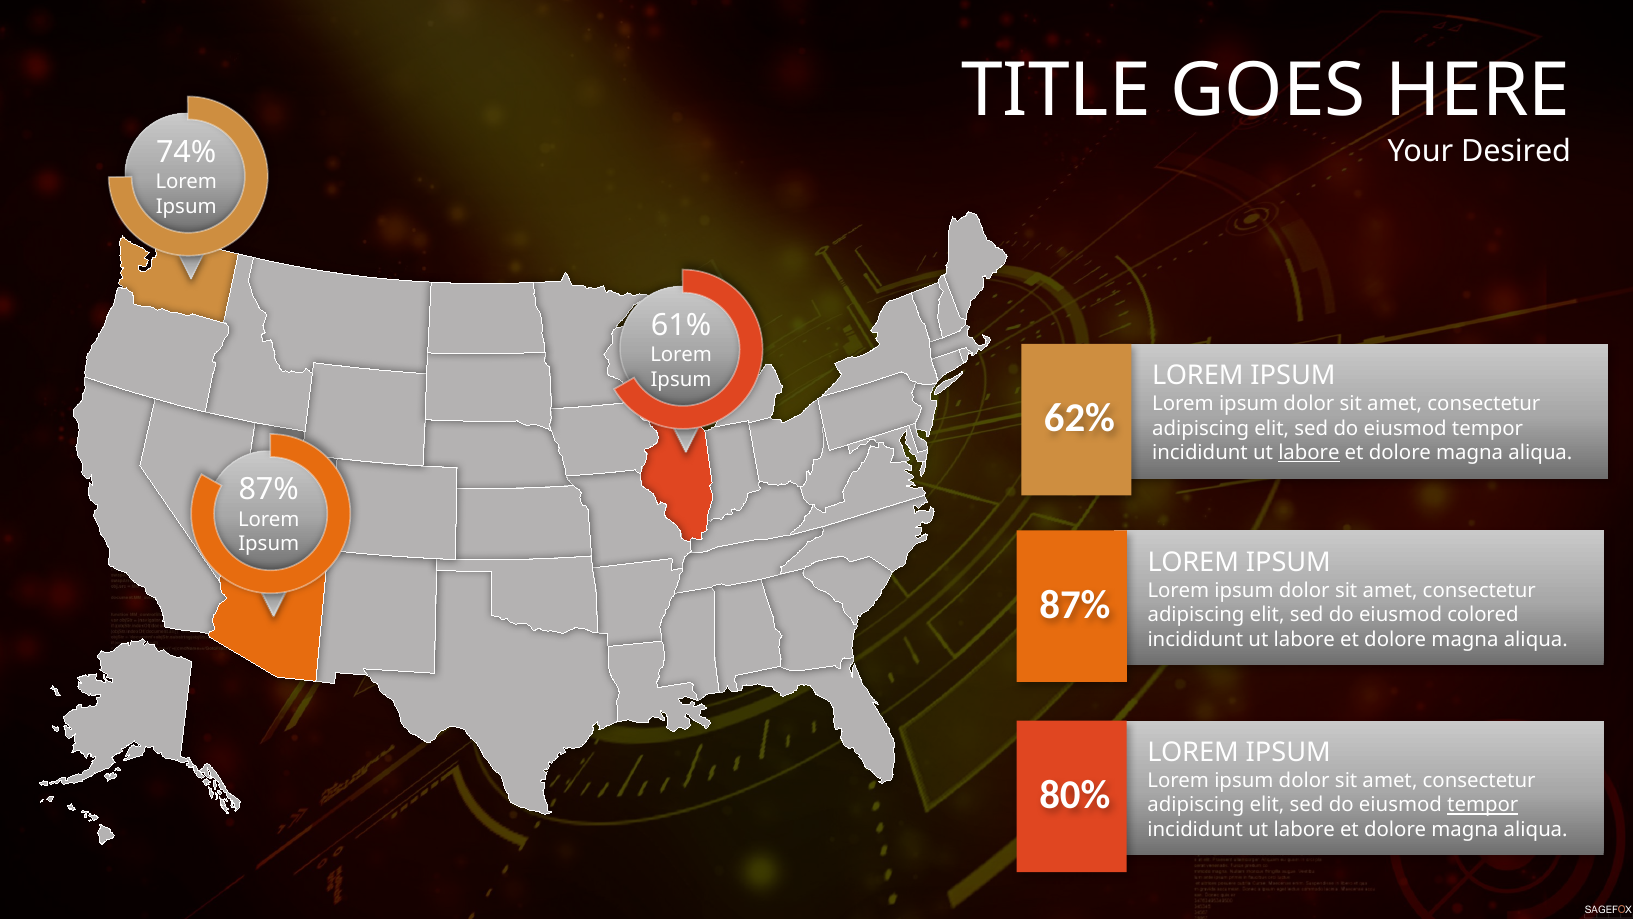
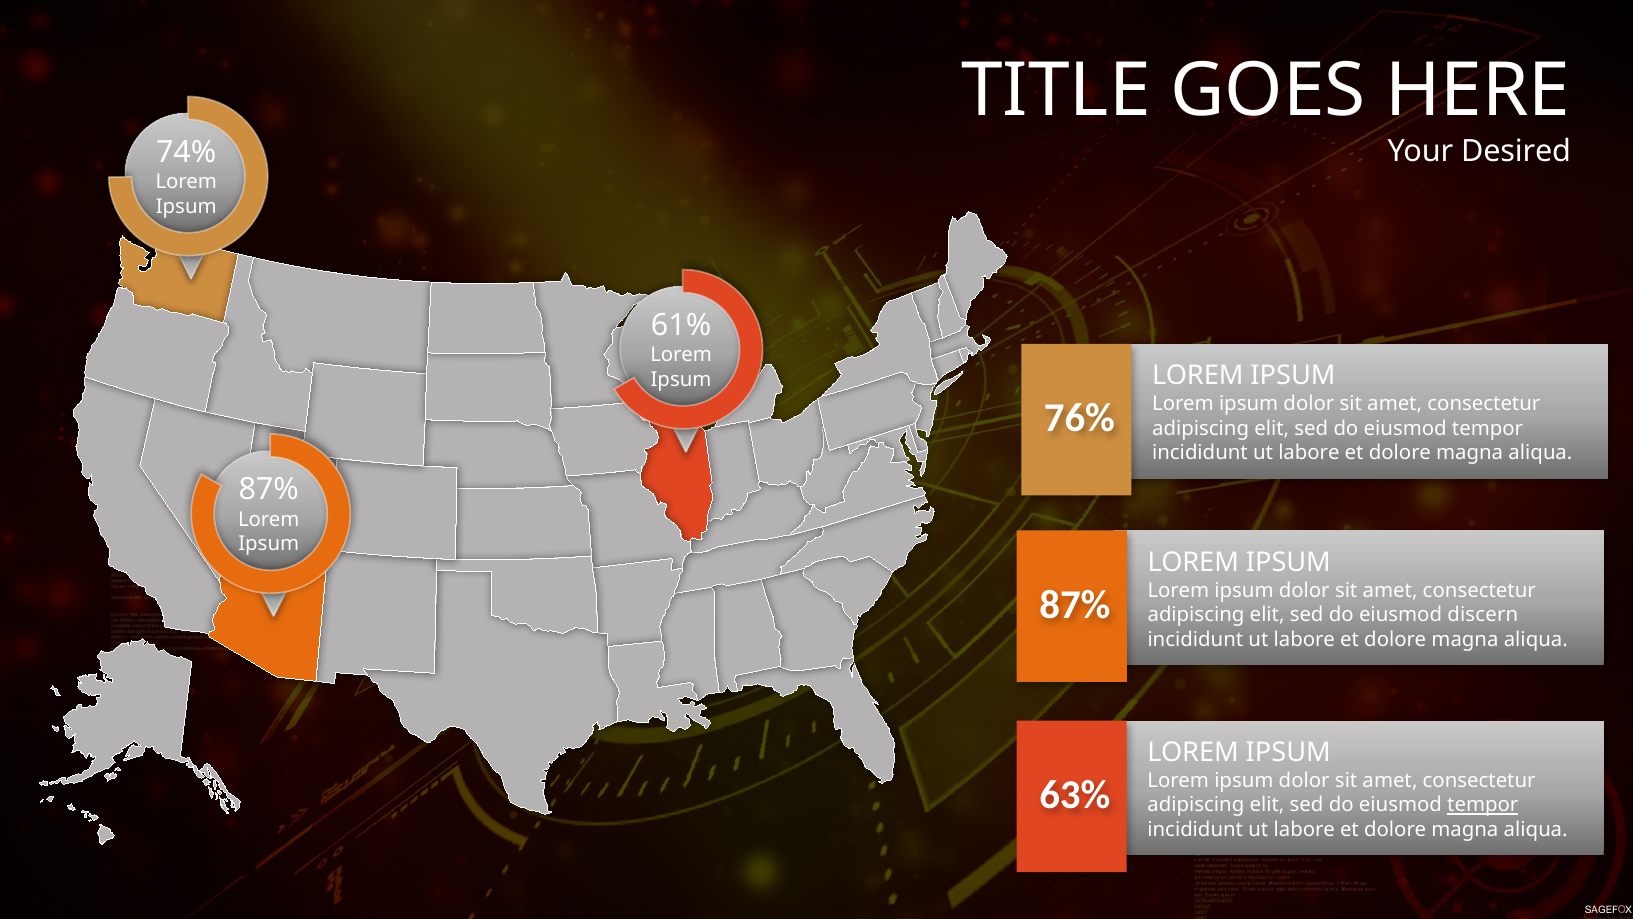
62%: 62% -> 76% (1079, 418)
labore underline: present -> none (1309, 453)
colored: colored -> discern (1483, 615)
80%: 80% -> 63% (1075, 795)
